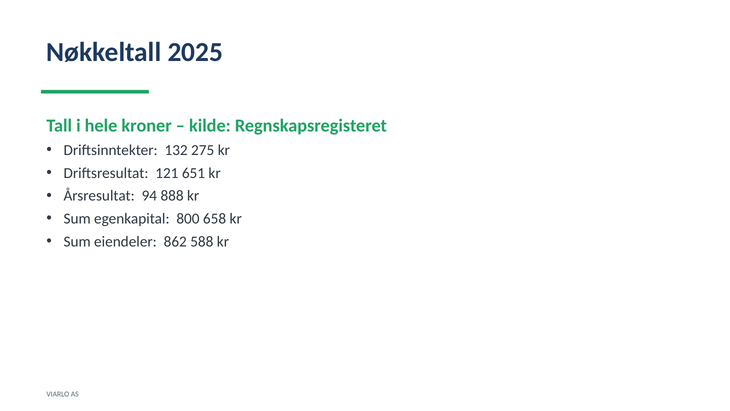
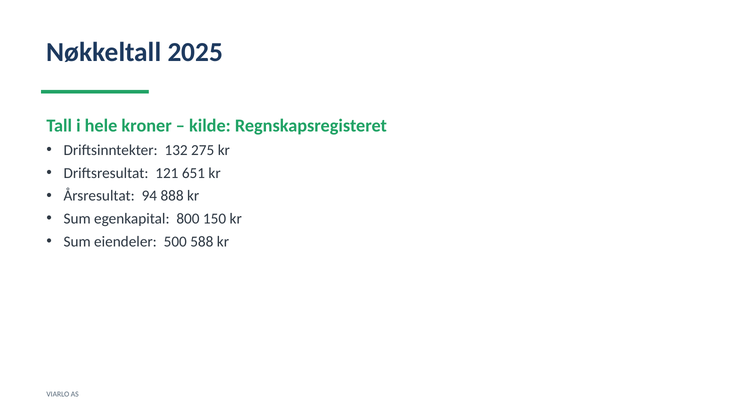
658: 658 -> 150 (215, 219)
862: 862 -> 500 (175, 241)
